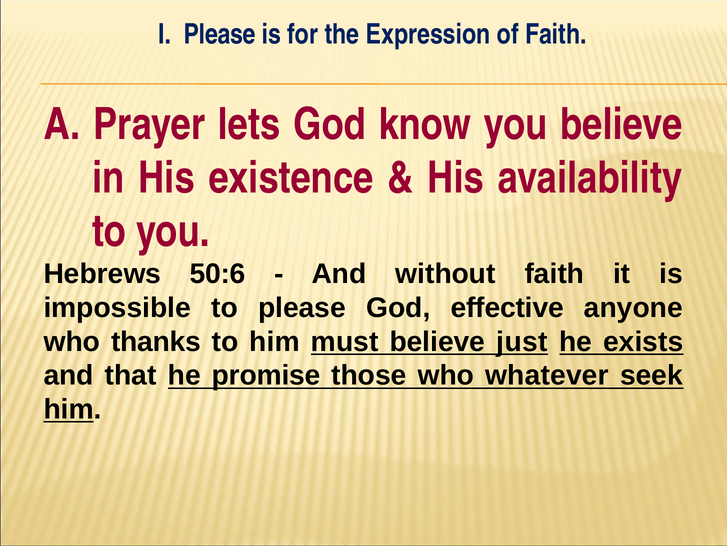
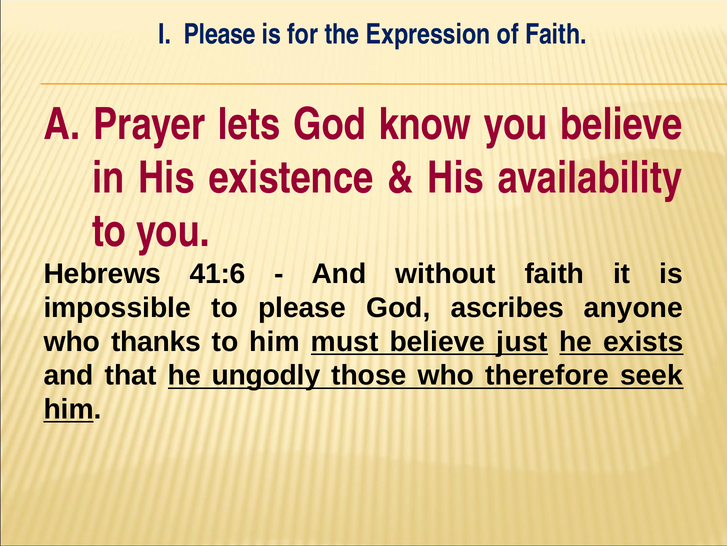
50:6: 50:6 -> 41:6 (218, 274)
effective: effective -> ascribes (507, 307)
promise: promise -> ungodly (266, 375)
whatever: whatever -> therefore (547, 375)
